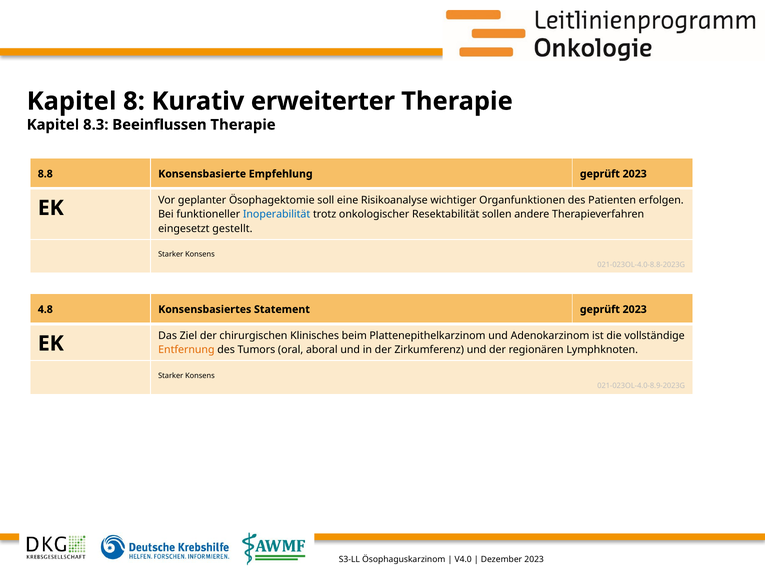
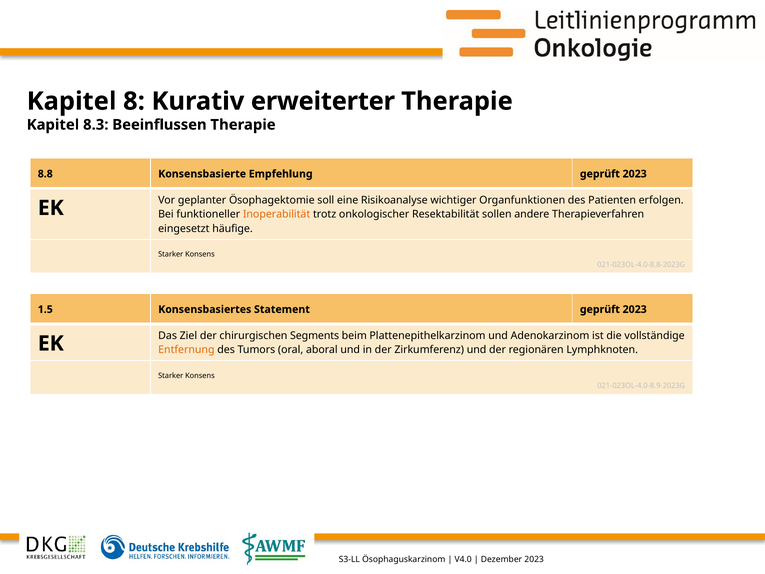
Inoperabilität colour: blue -> orange (277, 214)
gestellt: gestellt -> häufige (233, 229)
4.8: 4.8 -> 1.5 (45, 309)
Klinisches: Klinisches -> Segments (315, 335)
